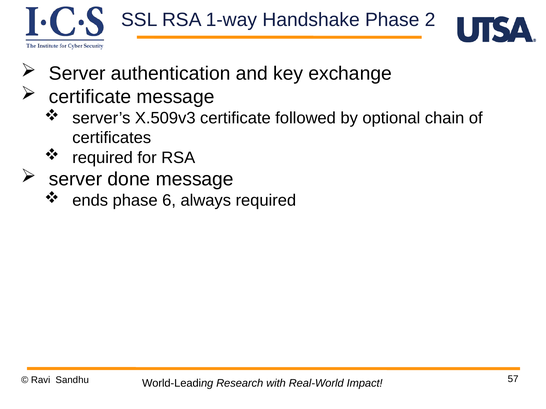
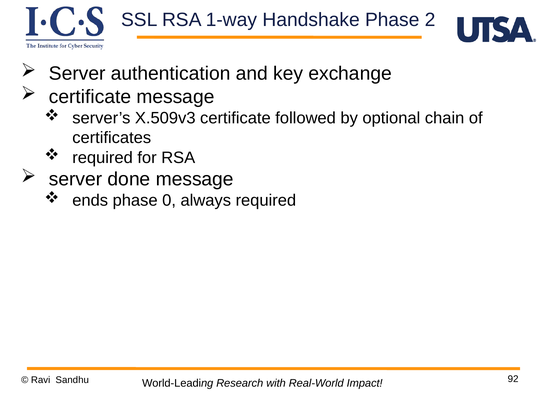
6: 6 -> 0 (169, 201)
57: 57 -> 92 (513, 380)
